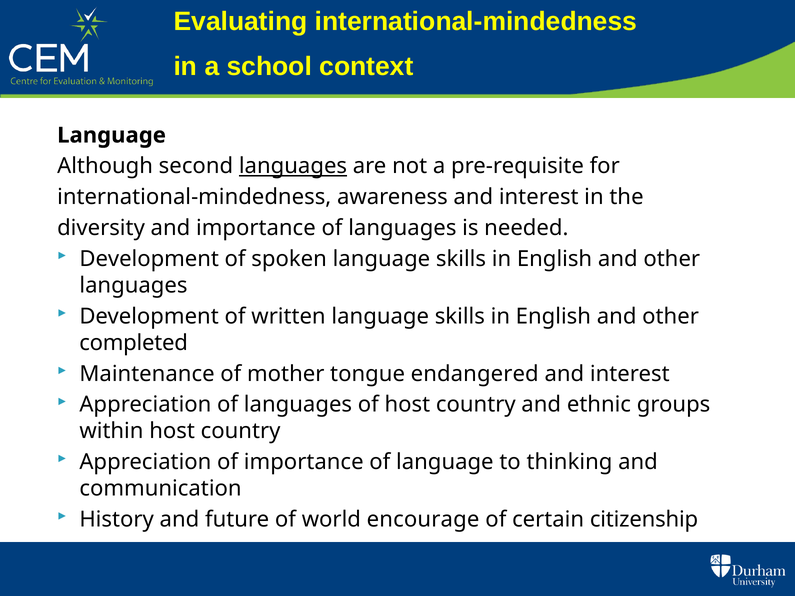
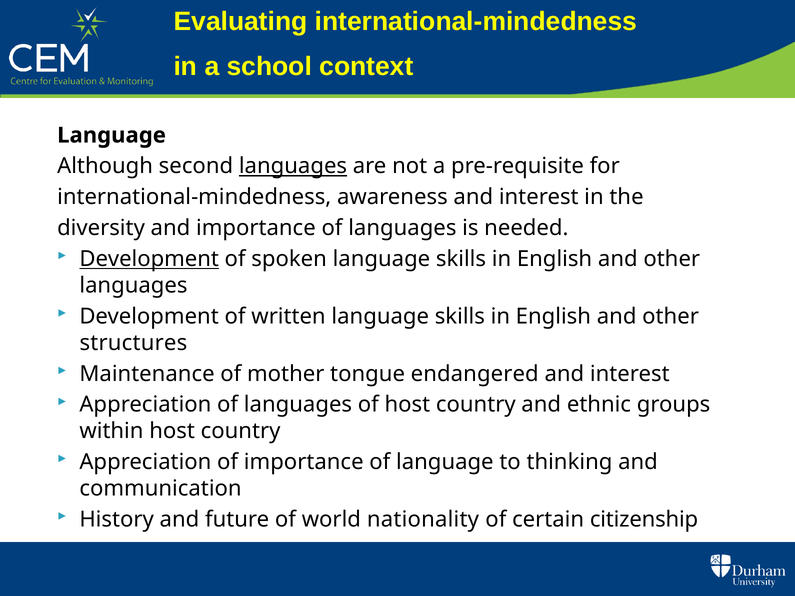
Development underline: none -> present (149, 259)
completed: completed -> structures (133, 343)
encourage: encourage -> nationality (423, 520)
